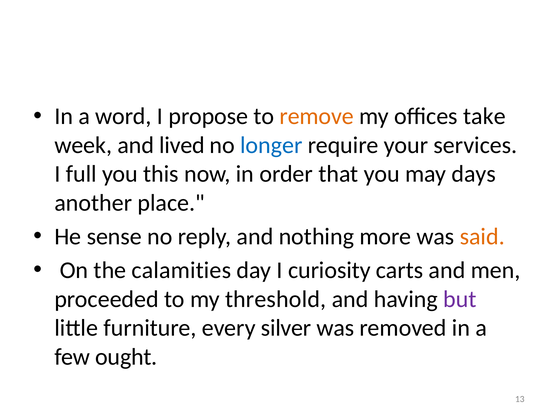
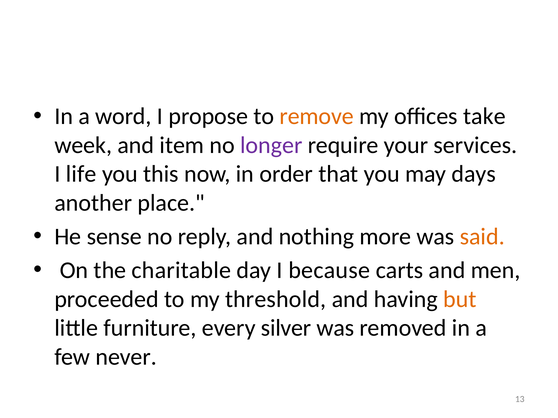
lived: lived -> item (182, 145)
longer colour: blue -> purple (271, 145)
full: full -> life (81, 174)
calamities: calamities -> charitable (181, 271)
curiosity: curiosity -> because (329, 271)
but colour: purple -> orange (460, 300)
ought: ought -> never (126, 357)
